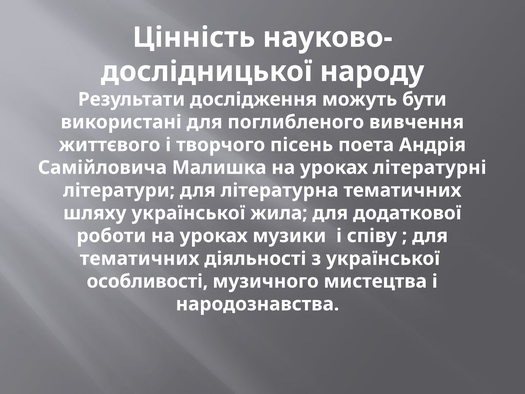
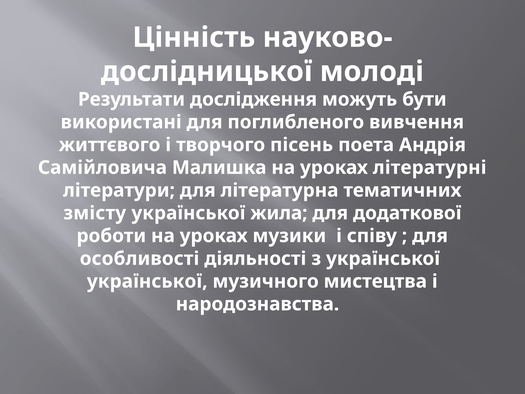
народу: народу -> молоді (372, 72)
шляху: шляху -> змісту (95, 213)
тематичних: тематичних -> особливості (140, 258)
особливості: особливості -> української (147, 281)
